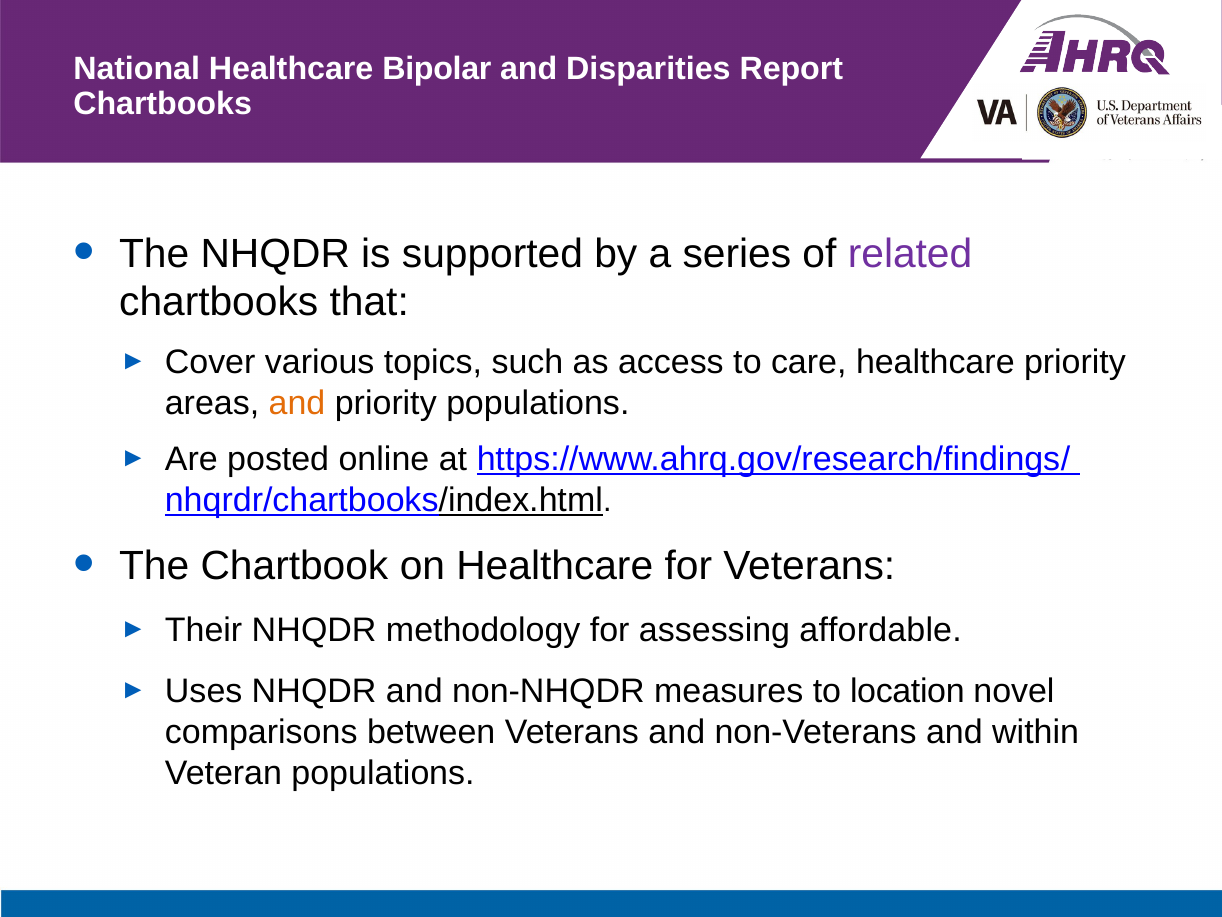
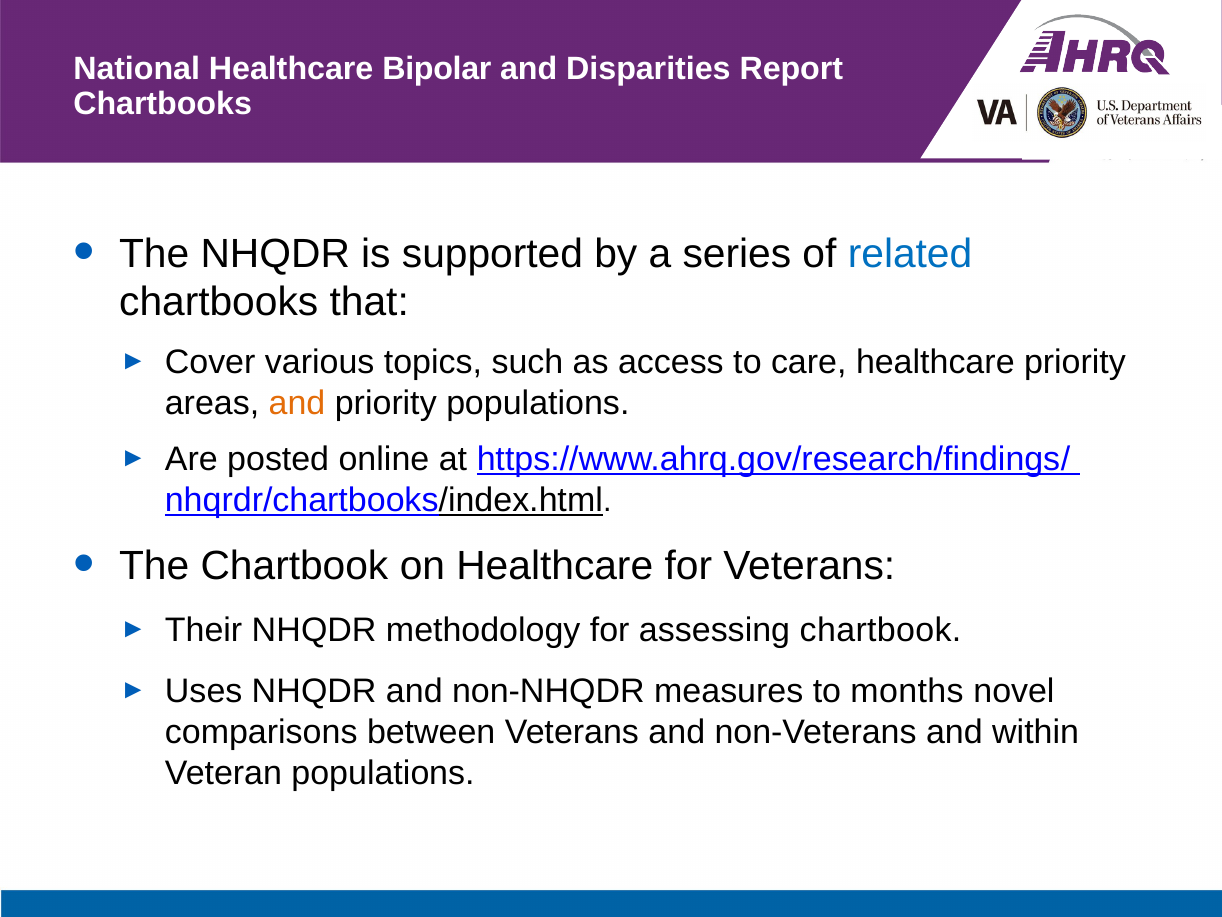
related colour: purple -> blue (910, 253)
assessing affordable: affordable -> chartbook (881, 630)
location: location -> months (907, 691)
